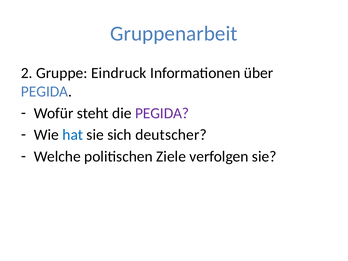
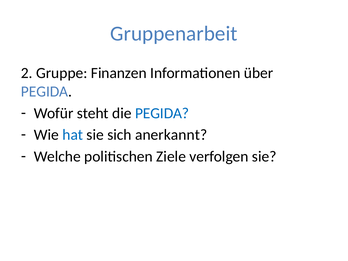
Eindruck: Eindruck -> Finanzen (119, 73)
PEGIDA colour: purple -> blue (162, 113)
deutscher: deutscher -> anerkannt (171, 135)
